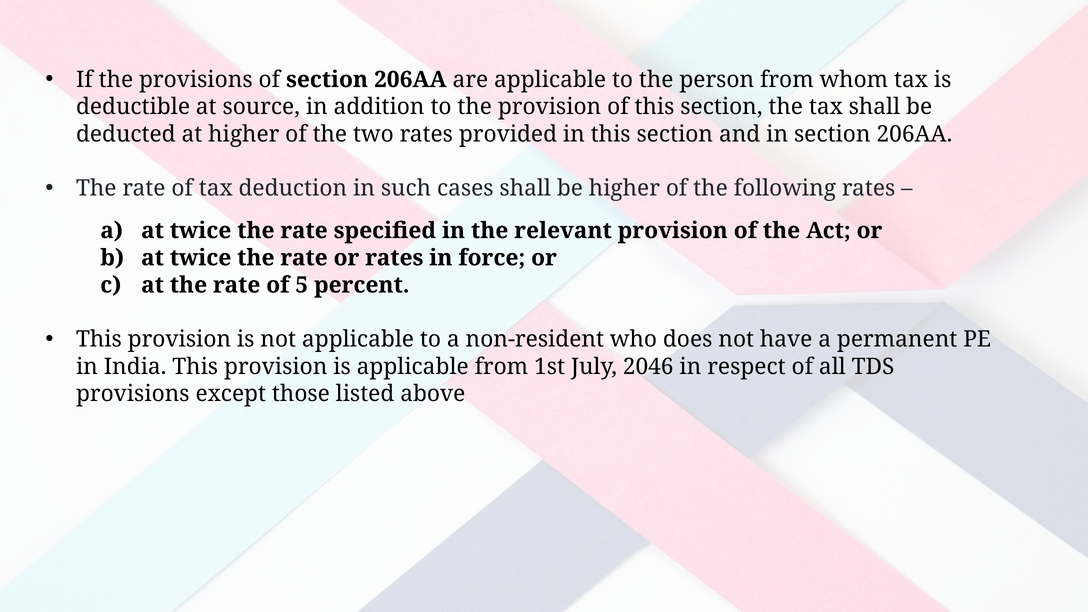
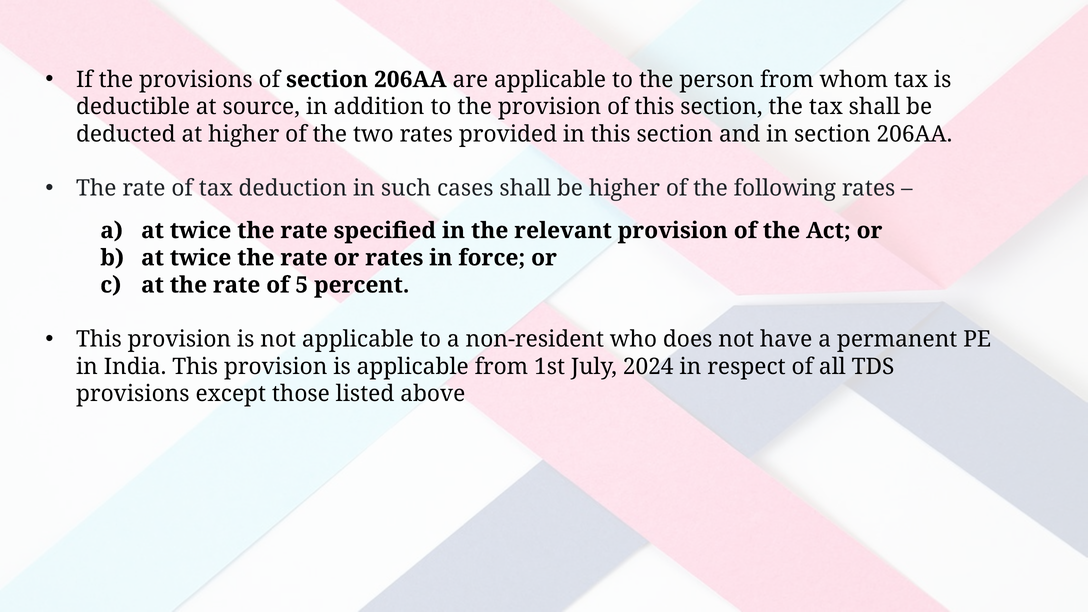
2046: 2046 -> 2024 (648, 367)
